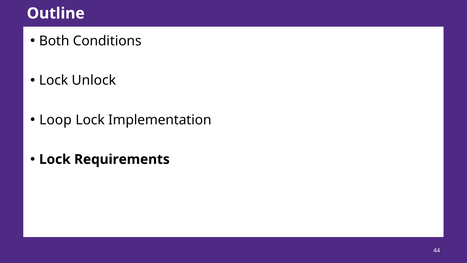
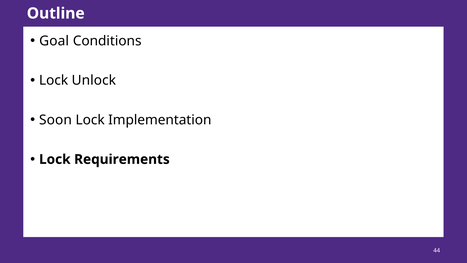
Both: Both -> Goal (54, 41)
Loop: Loop -> Soon (55, 120)
